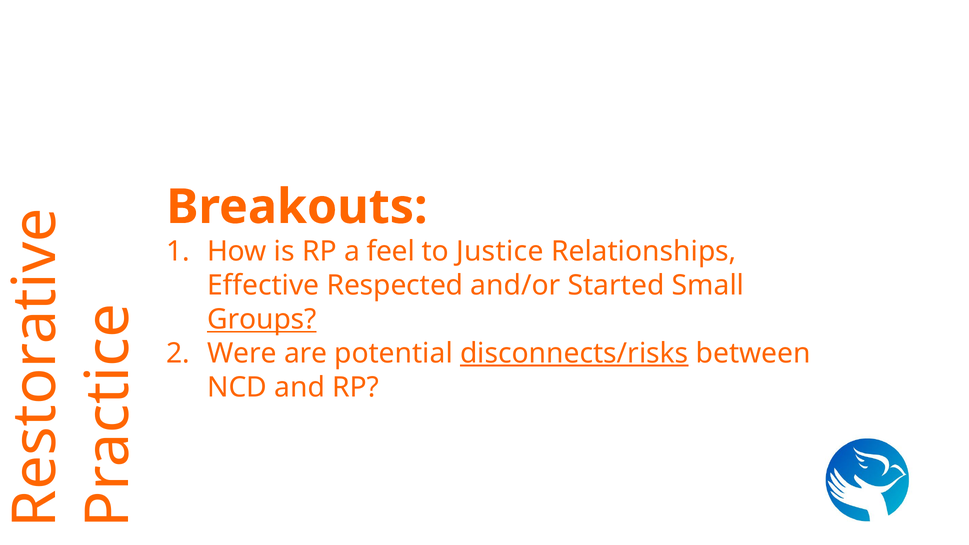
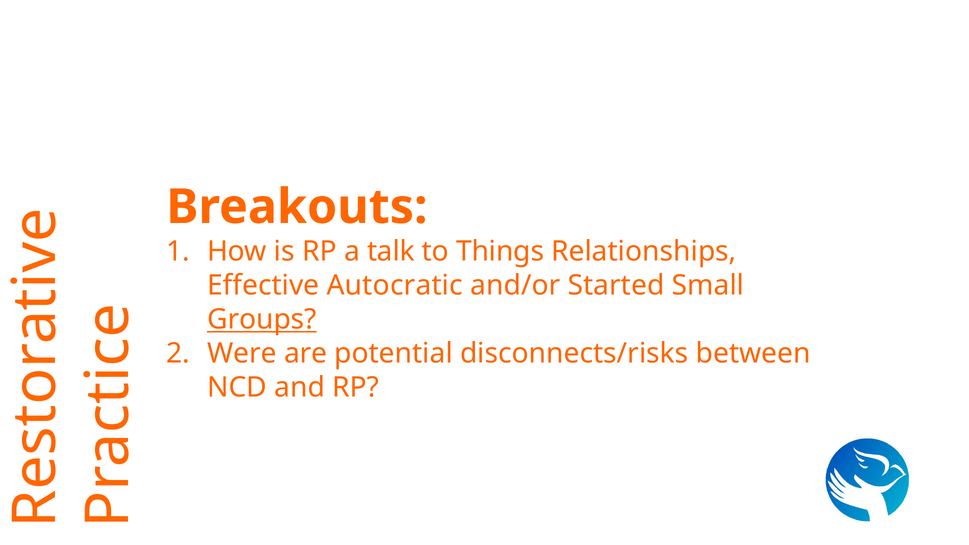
feel: feel -> talk (391, 252)
Justice: Justice -> Things (500, 252)
Respected: Respected -> Autocratic (395, 286)
disconnects/risks underline: present -> none (574, 353)
